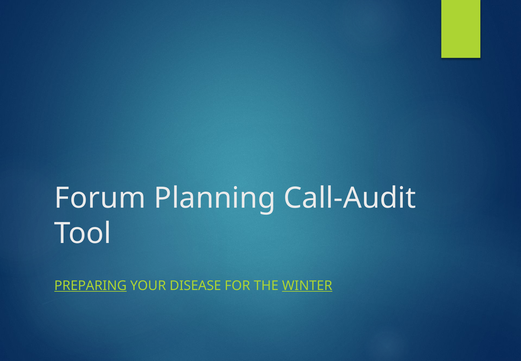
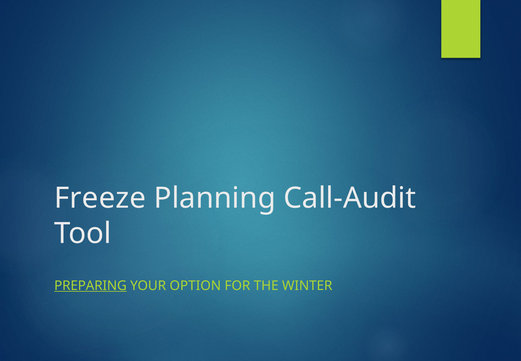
Forum: Forum -> Freeze (100, 198)
DISEASE: DISEASE -> OPTION (195, 285)
WINTER underline: present -> none (307, 285)
